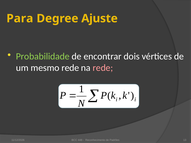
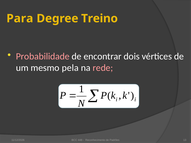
Ajuste: Ajuste -> Treino (100, 18)
Probabilidade colour: light green -> pink (43, 56)
mesmo rede: rede -> pela (70, 68)
